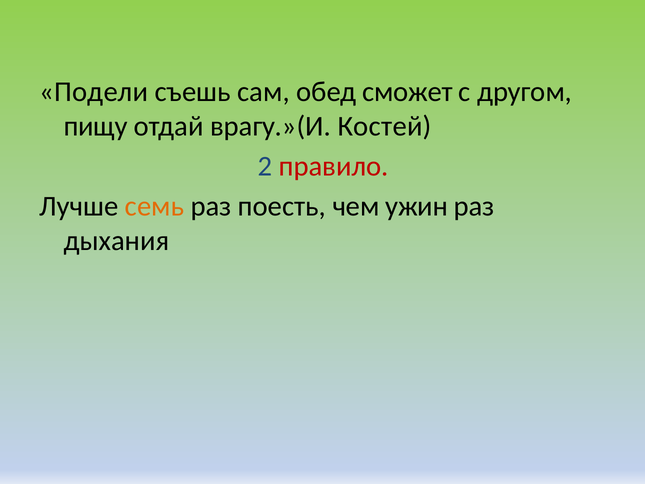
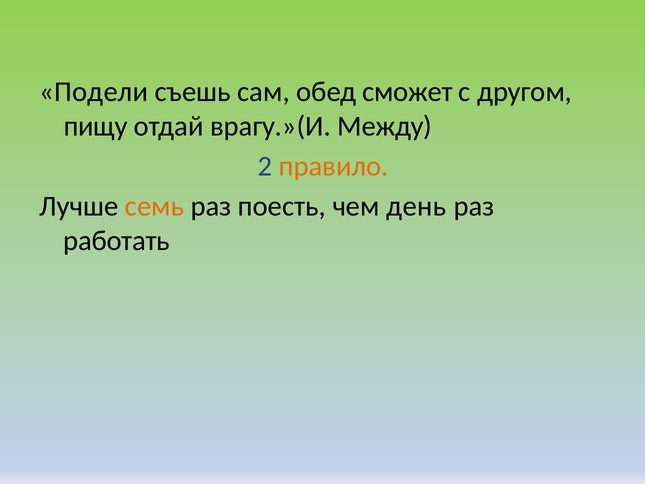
Костей: Костей -> Между (385, 126)
правило colour: red -> orange (334, 166)
ужин: ужин -> день (416, 206)
дыхания: дыхания -> работать (117, 241)
